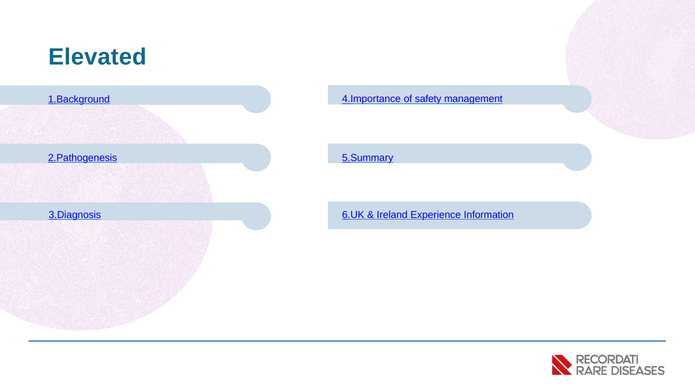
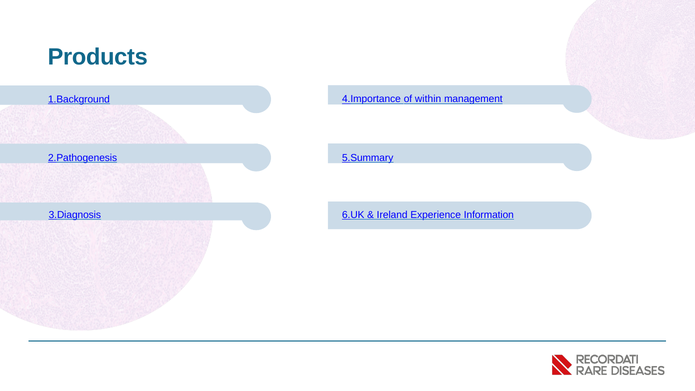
Elevated: Elevated -> Products (98, 57)
safety: safety -> within (428, 99)
